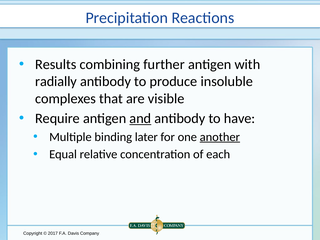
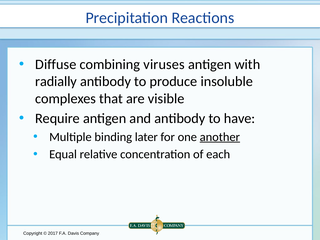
Results: Results -> Diffuse (56, 64)
further: further -> viruses (164, 64)
and underline: present -> none (140, 119)
